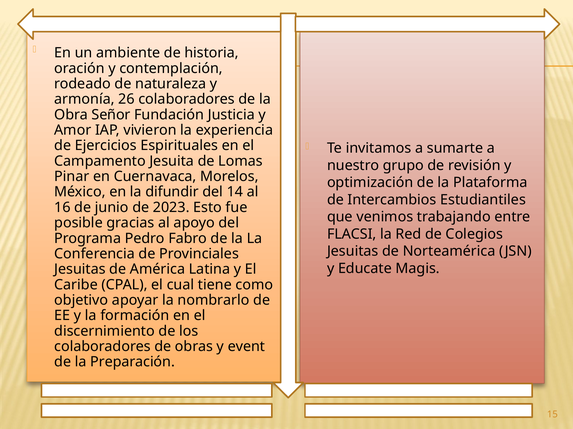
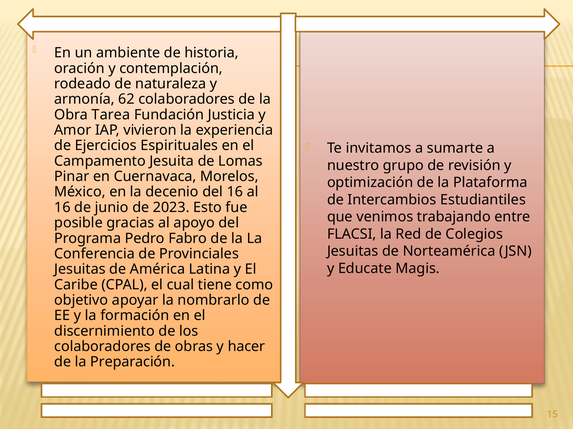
26: 26 -> 62 (126, 99)
Señor: Señor -> Tarea (111, 115)
difundir: difundir -> decenio (172, 192)
del 14: 14 -> 16 (235, 192)
event: event -> hacer (246, 347)
